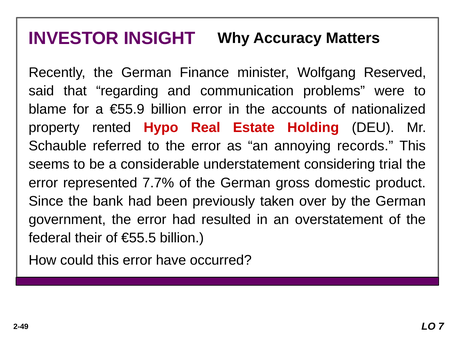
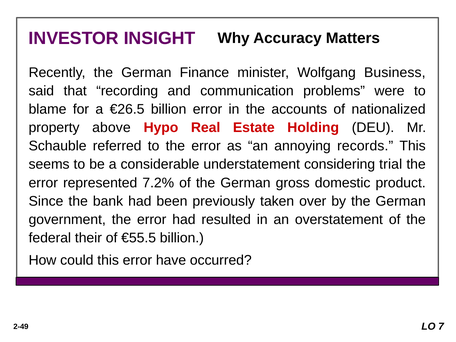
Reserved: Reserved -> Business (395, 72)
regarding: regarding -> recording (127, 91)
€55.9: €55.9 -> €26.5 (127, 109)
rented: rented -> above (111, 128)
7.7%: 7.7% -> 7.2% (158, 183)
